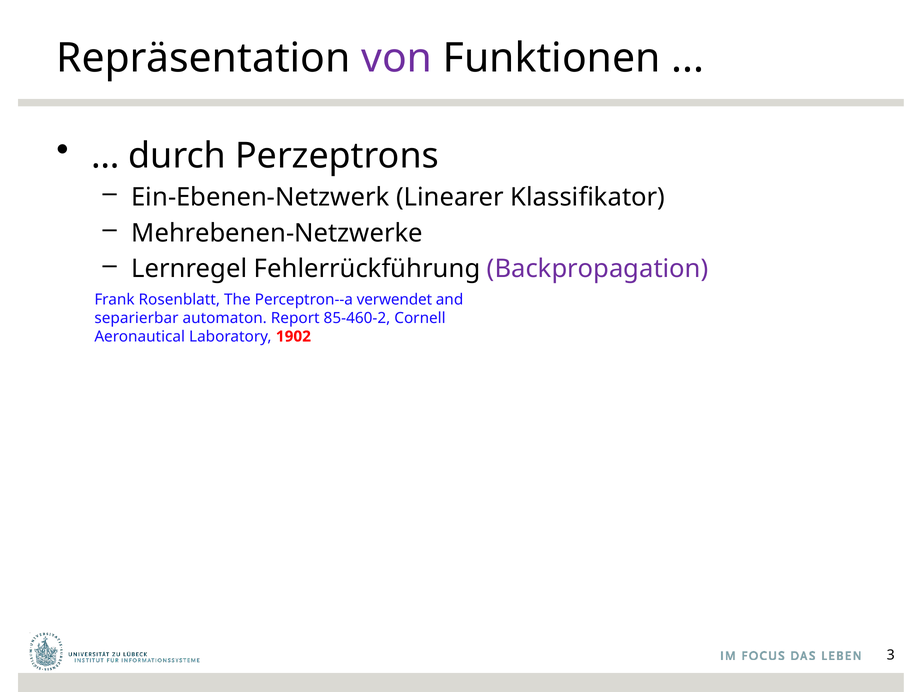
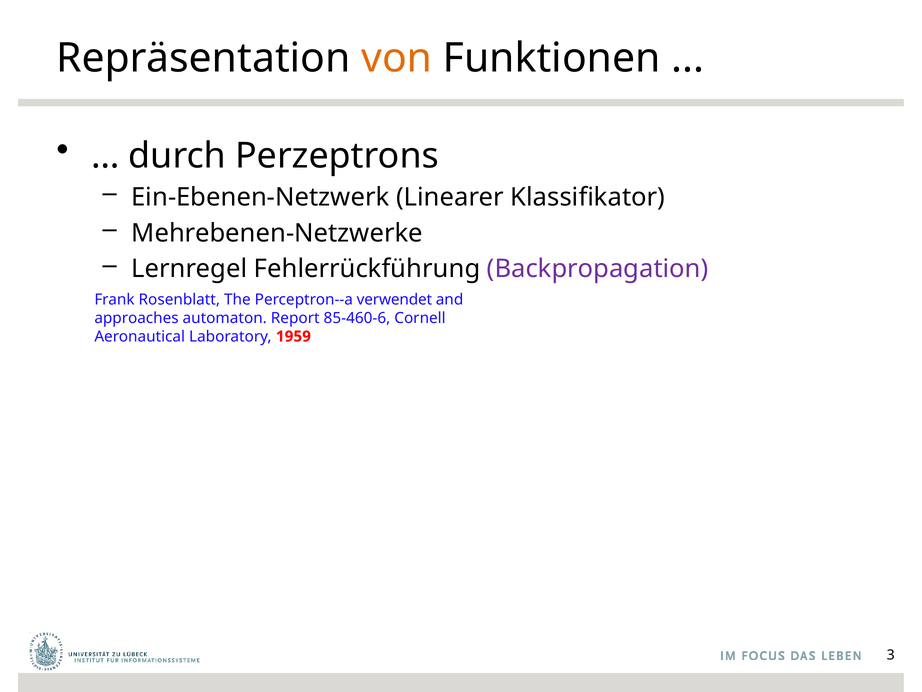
von colour: purple -> orange (397, 58)
separierbar: separierbar -> approaches (136, 318)
85-460-2: 85-460-2 -> 85-460-6 (357, 318)
1902: 1902 -> 1959 (293, 336)
